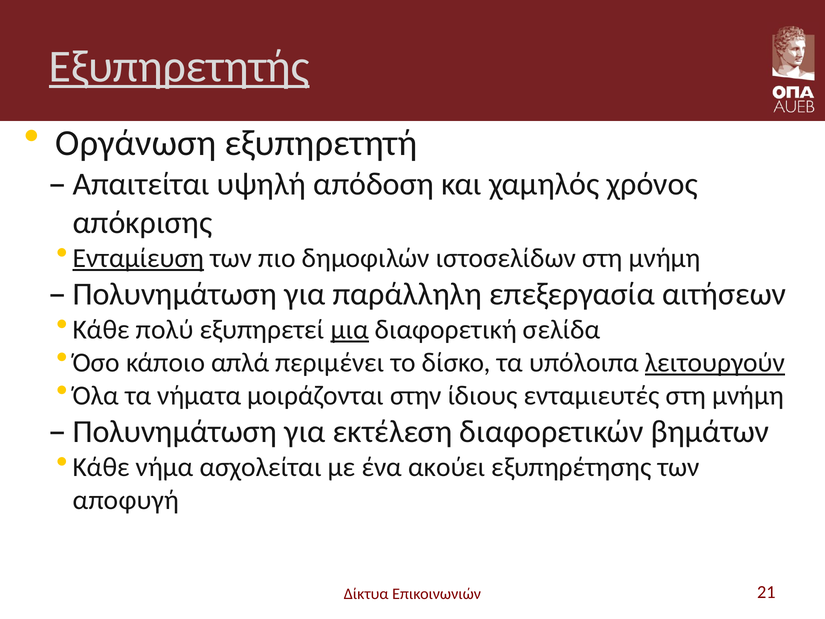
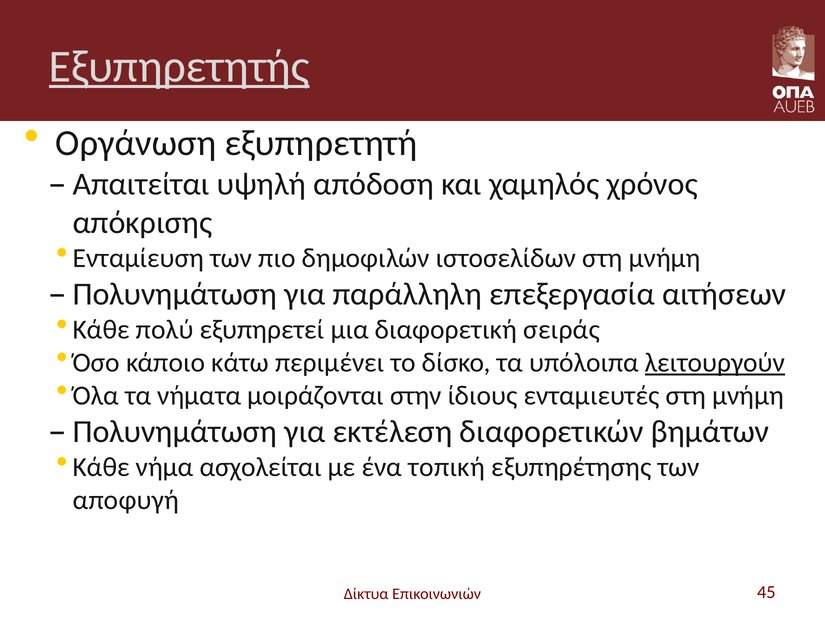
Ενταμίευση underline: present -> none (138, 258)
μια underline: present -> none (350, 330)
σελίδα: σελίδα -> σειράς (562, 330)
απλά: απλά -> κάτω (240, 363)
ακούει: ακούει -> τοπική (447, 467)
21: 21 -> 45 (766, 592)
